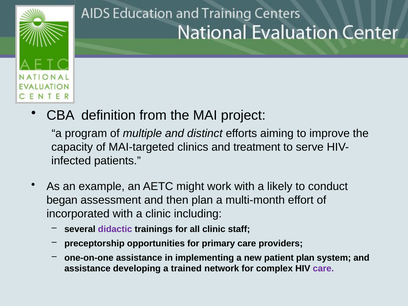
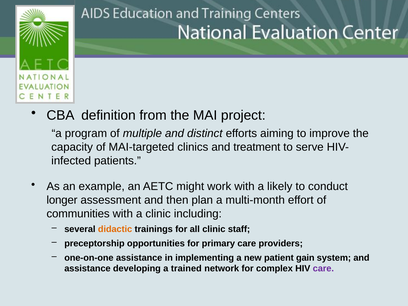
began: began -> longer (62, 200)
incorporated: incorporated -> communities (78, 214)
didactic colour: purple -> orange (115, 229)
patient plan: plan -> gain (305, 258)
